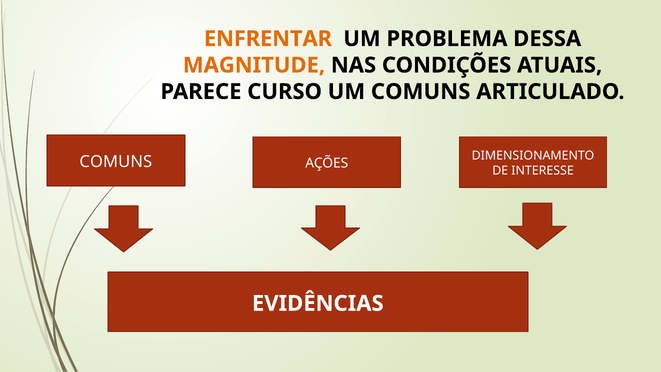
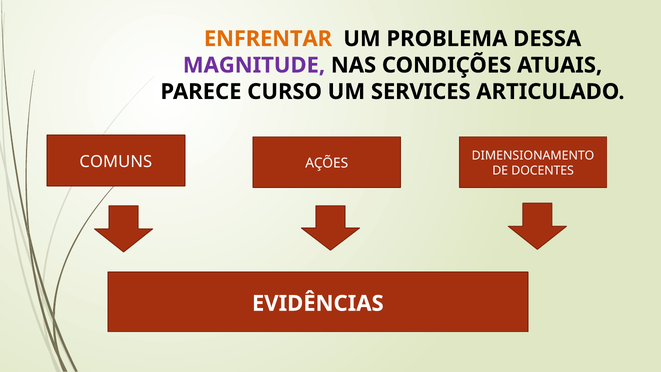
MAGNITUDE colour: orange -> purple (254, 65)
UM COMUNS: COMUNS -> SERVICES (421, 92)
INTERESSE: INTERESSE -> DOCENTES (543, 170)
